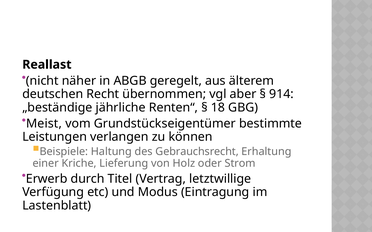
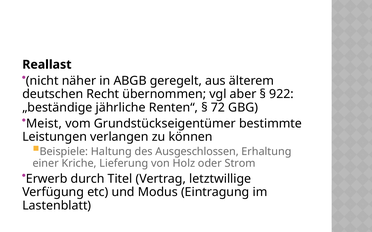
914: 914 -> 922 (281, 94)
18: 18 -> 72 (218, 108)
Gebrauchsrecht: Gebrauchsrecht -> Ausgeschlossen (197, 152)
